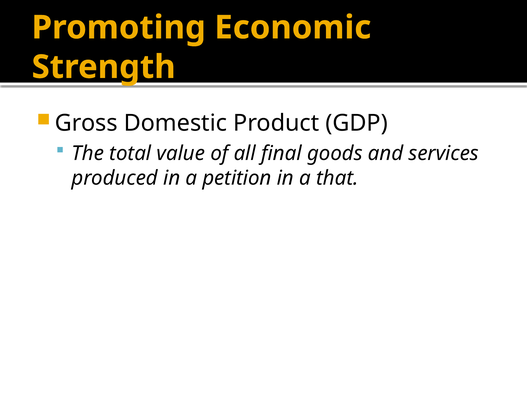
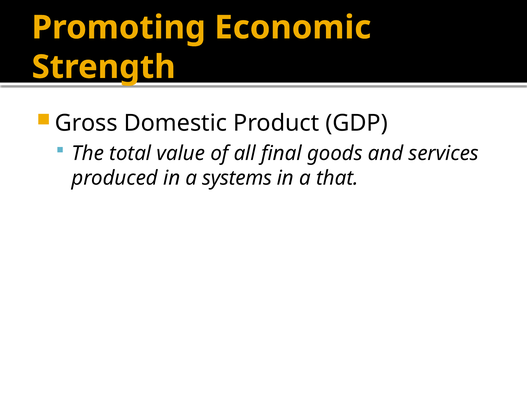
petition: petition -> systems (237, 178)
